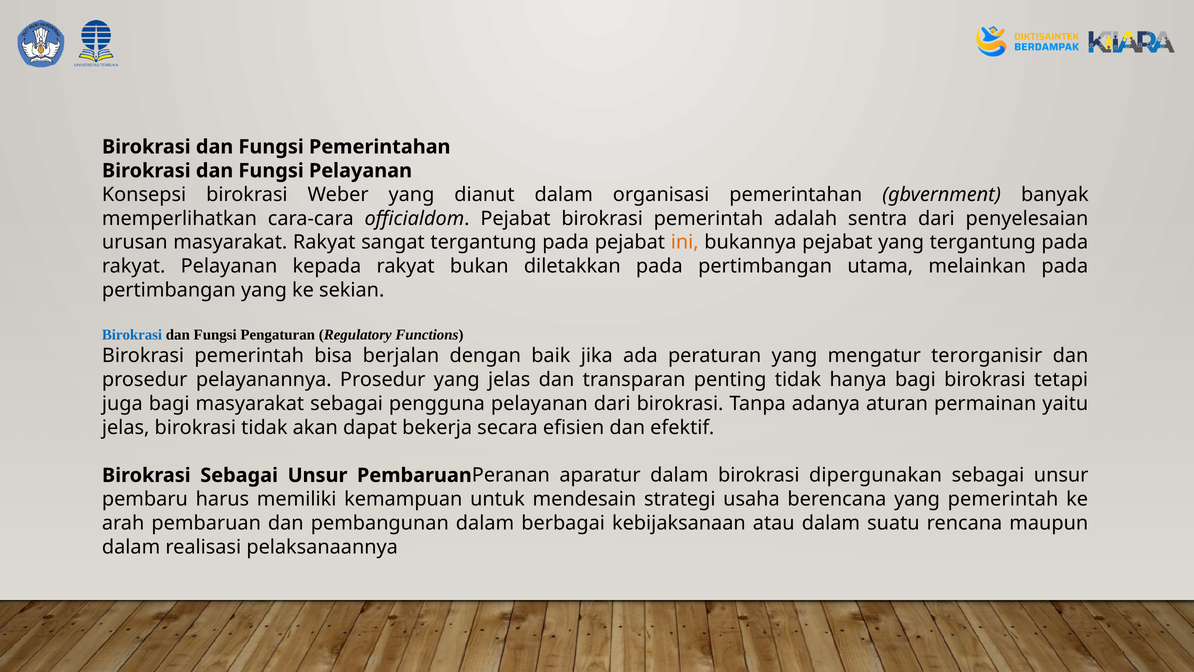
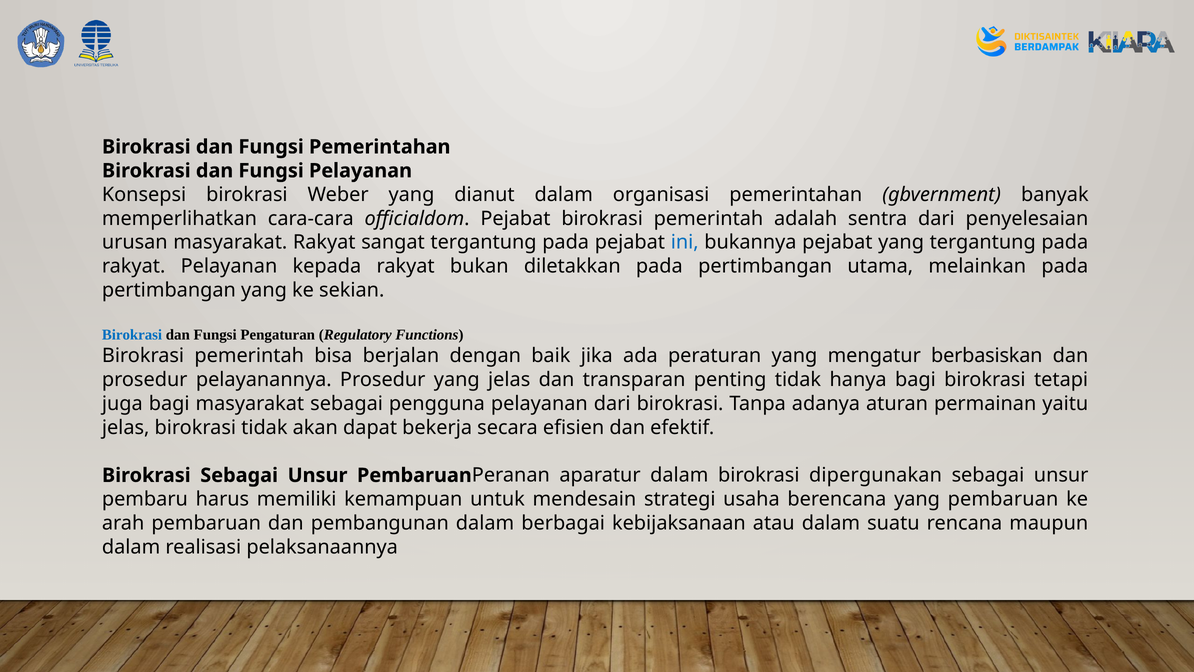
ini colour: orange -> blue (685, 242)
terorganisir: terorganisir -> berbasiskan (987, 356)
yang pemerintah: pemerintah -> pembaruan (1003, 499)
